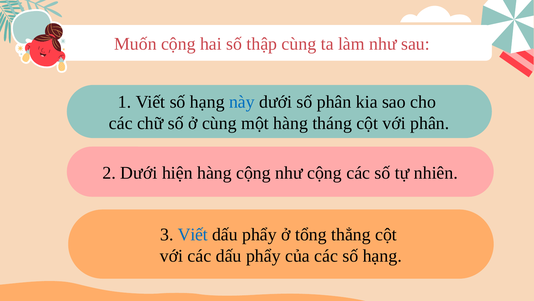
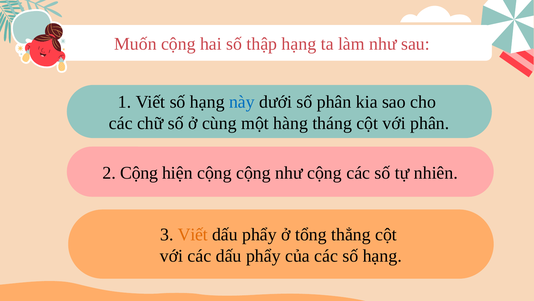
thập cùng: cùng -> hạng (299, 44)
2 Dưới: Dưới -> Cộng (139, 173)
hiện hàng: hàng -> cộng (214, 173)
Viết colour: blue -> orange (193, 234)
